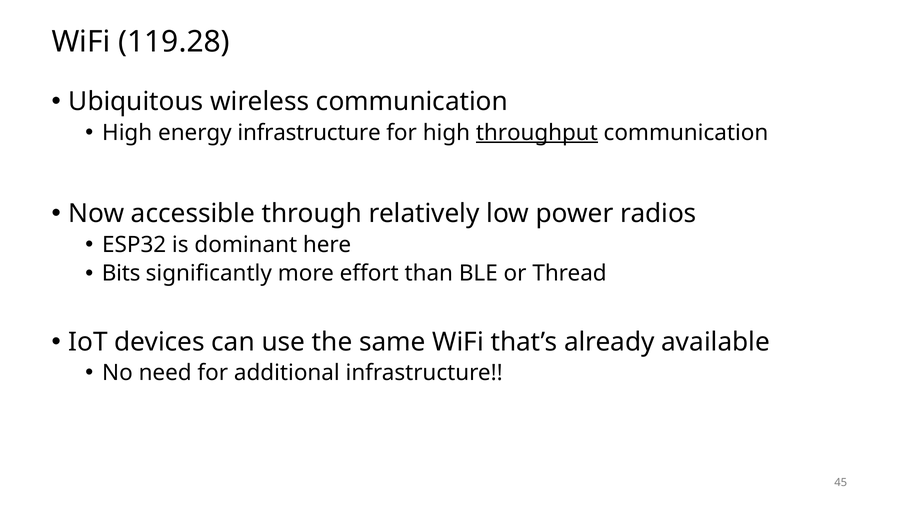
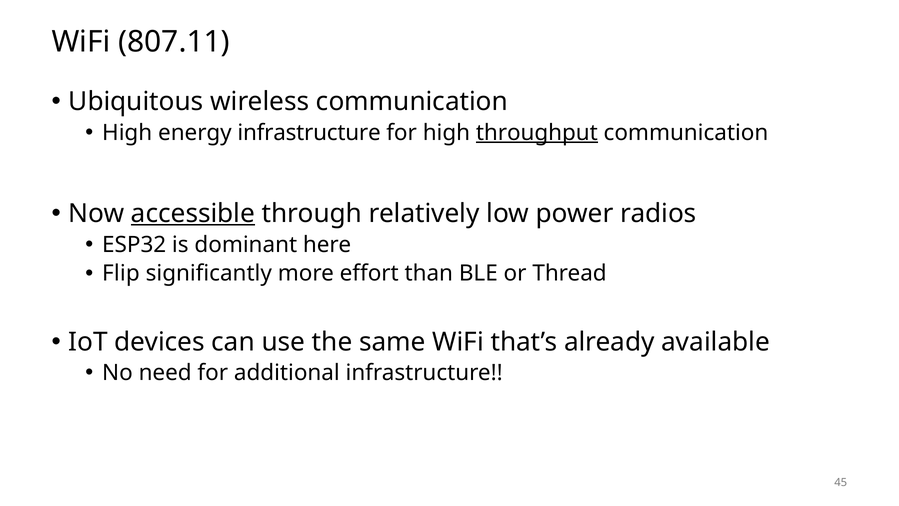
119.28: 119.28 -> 807.11 (174, 42)
accessible underline: none -> present (193, 213)
Bits: Bits -> Flip (121, 273)
